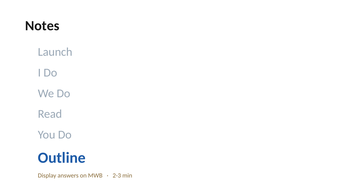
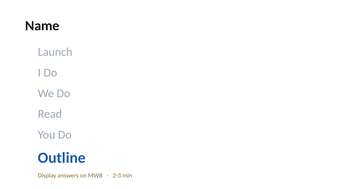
Notes: Notes -> Name (42, 26)
